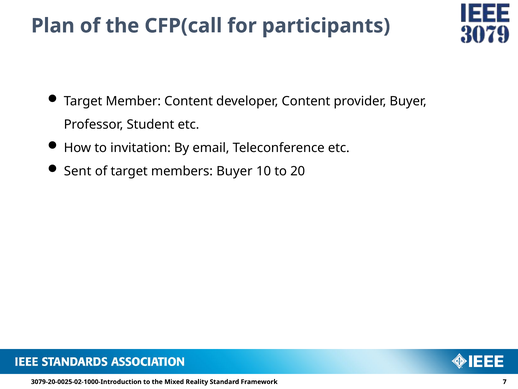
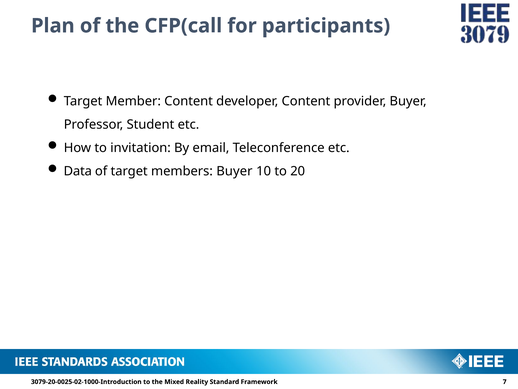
Sent: Sent -> Data (78, 171)
